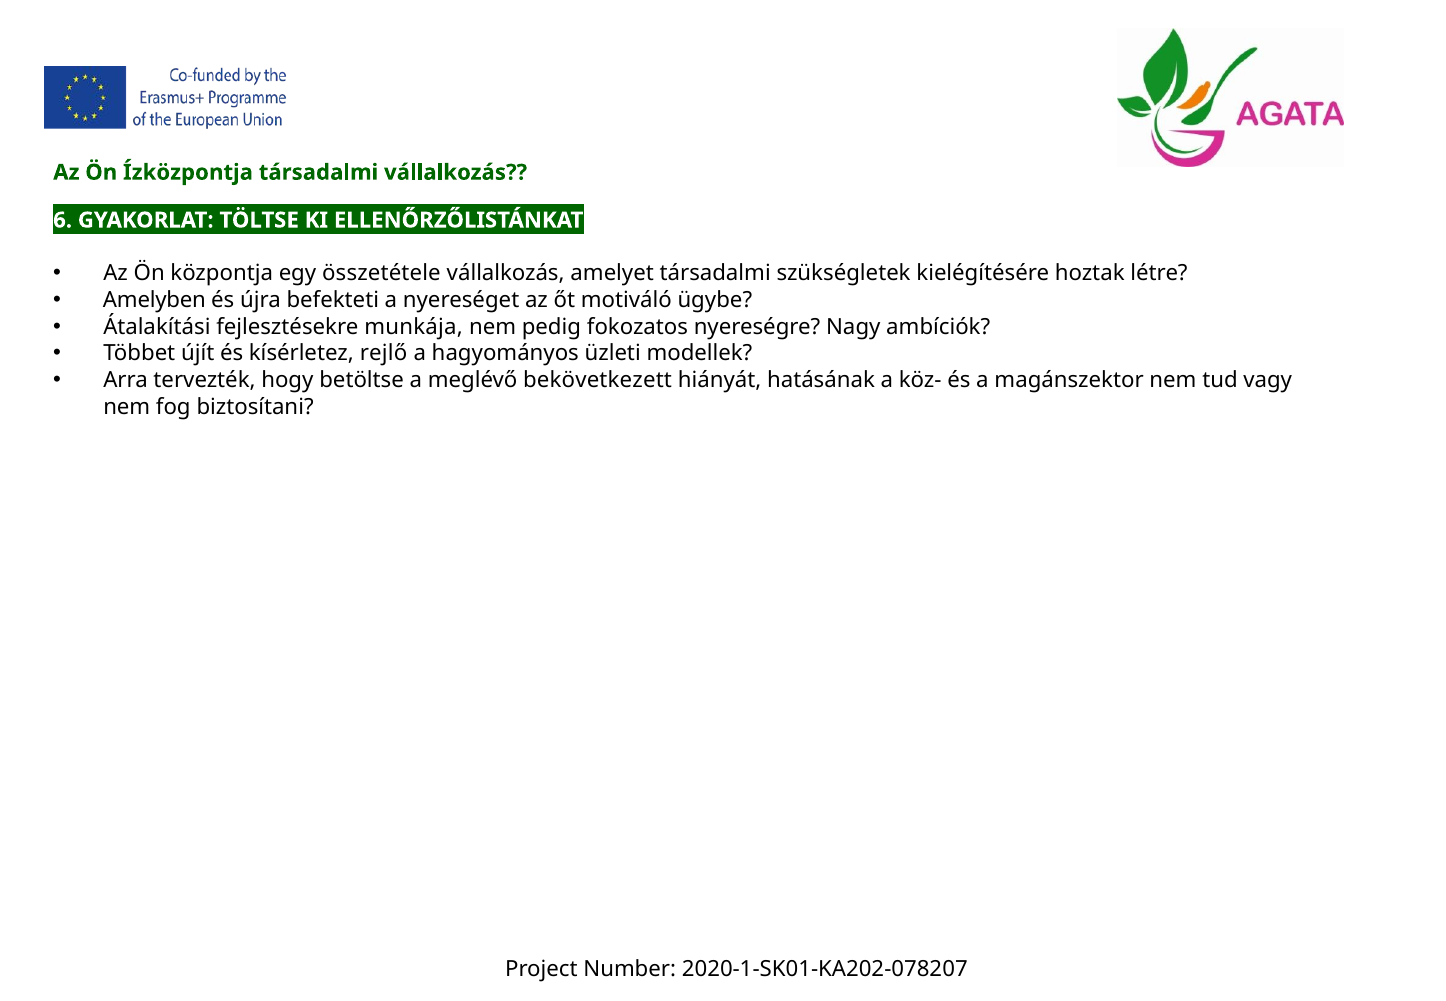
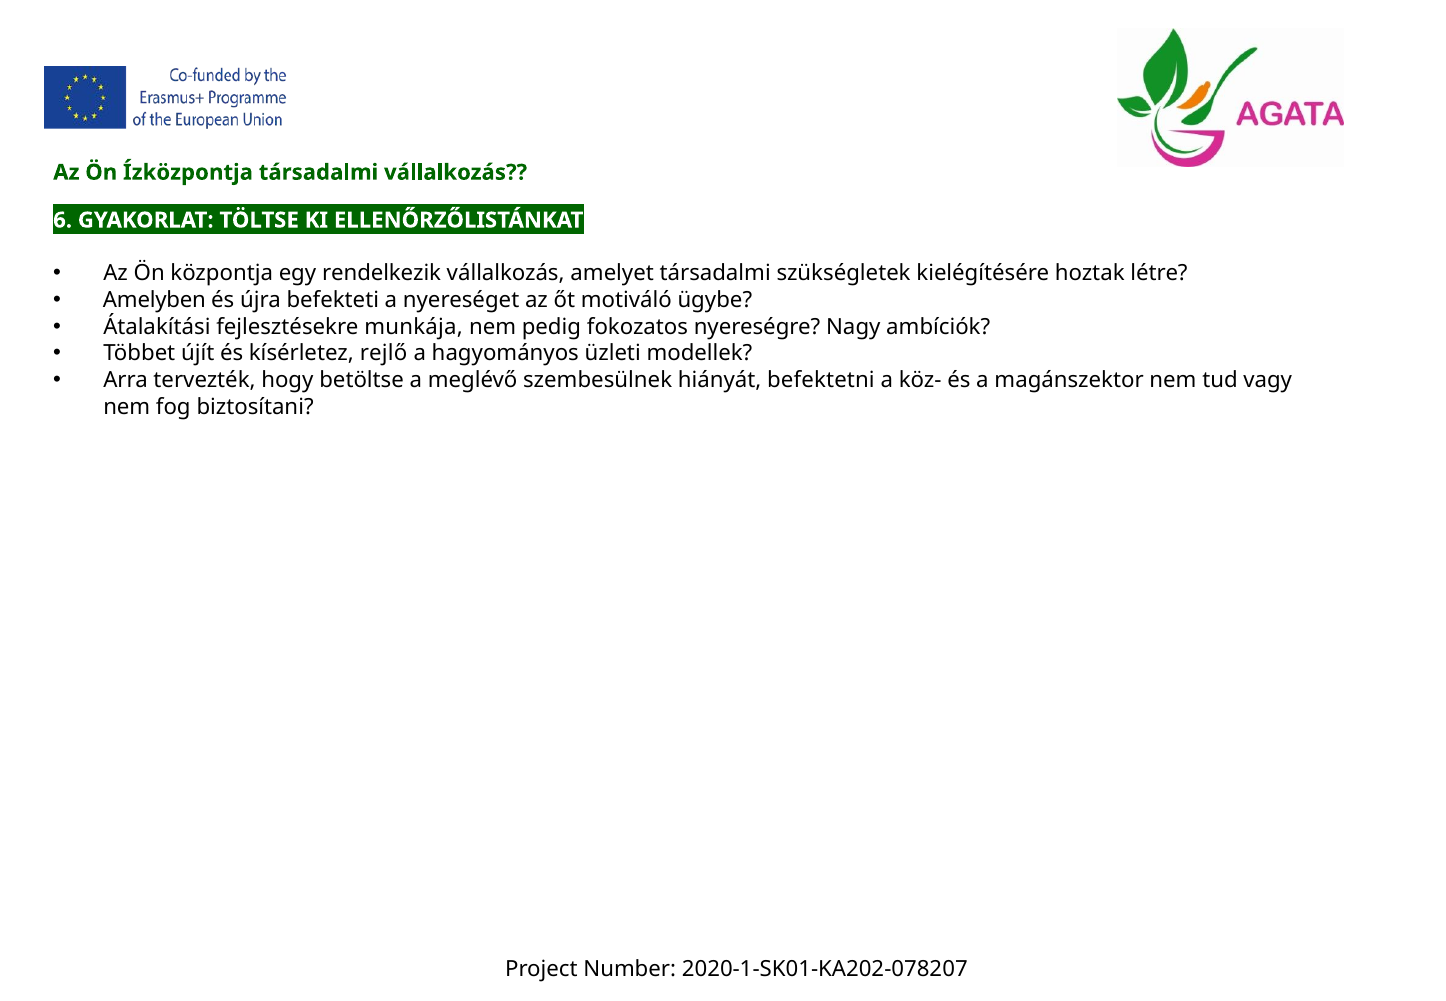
összetétele: összetétele -> rendelkezik (382, 274)
bekövetkezett: bekövetkezett -> szembesülnek (598, 380)
hatásának: hatásának -> befektetni (821, 380)
